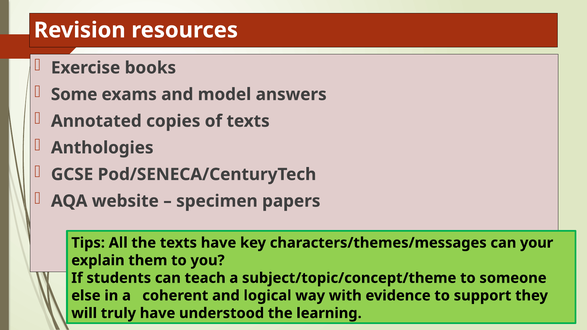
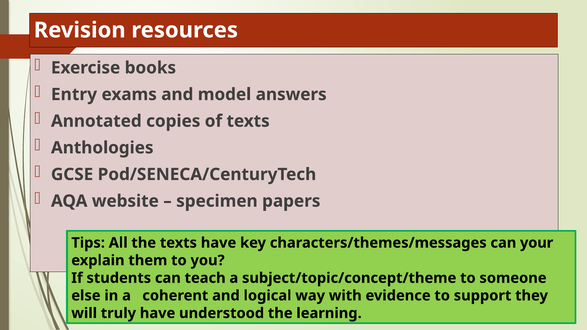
Some: Some -> Entry (74, 94)
